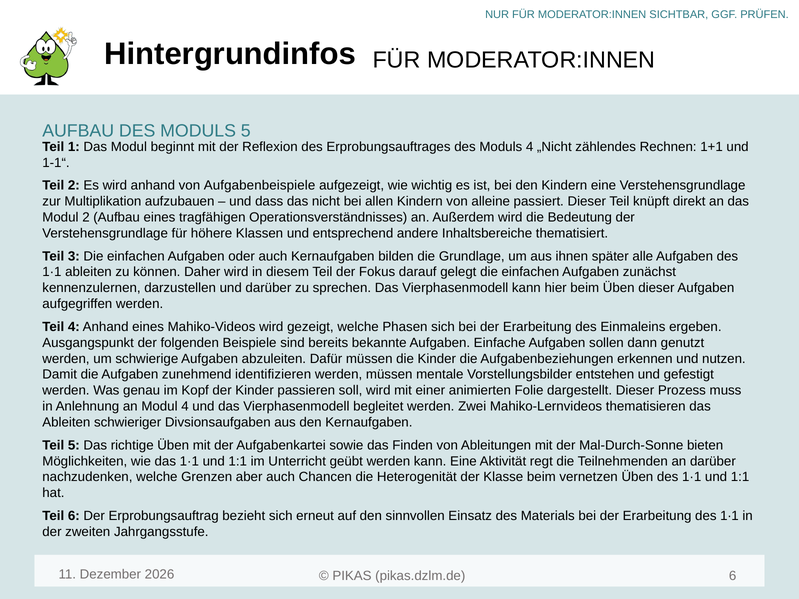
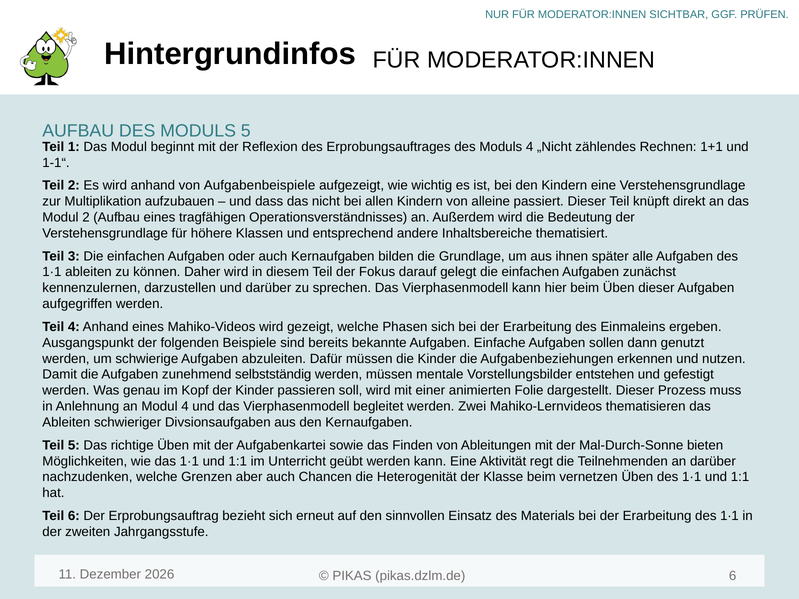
identifizieren: identifizieren -> selbstständig (273, 375)
